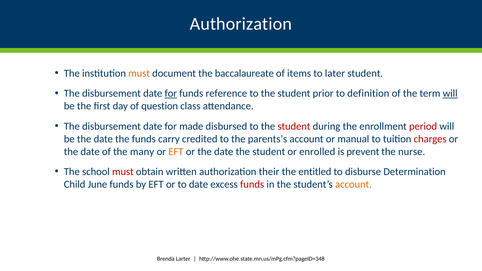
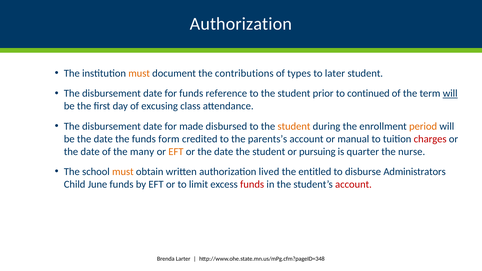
baccalaureate: baccalaureate -> contributions (244, 73)
items: items -> types (299, 73)
for underline: present -> none (171, 94)
definition: definition -> continued (368, 94)
question: question -> excusing (160, 106)
student colour: red -> orange (294, 126)
period colour: red -> orange (423, 126)
carry: carry -> form (169, 139)
enrolled: enrolled -> pursuing (317, 152)
prevent: prevent -> quarter (363, 152)
must colour: red -> orange (123, 172)
their: their -> lived (269, 172)
Determination: Determination -> Administrators (415, 172)
to date: date -> limit (198, 185)
account colour: orange -> red (353, 185)
